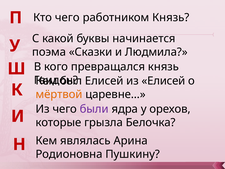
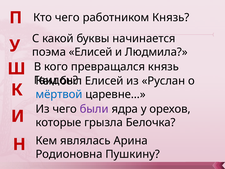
поэма Сказки: Сказки -> Елисей (91, 52)
из Елисей: Елисей -> Руслан (163, 81)
мёртвой colour: orange -> blue (59, 94)
